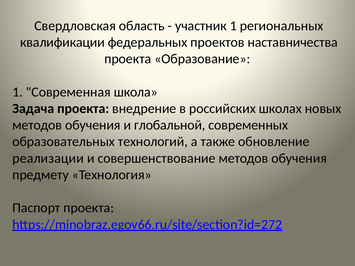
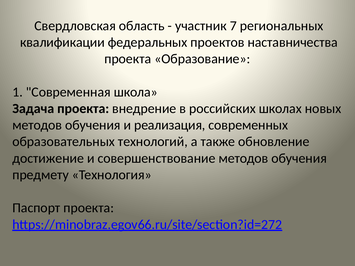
участник 1: 1 -> 7 (233, 26)
глобальной: глобальной -> реализация (170, 125)
реализации: реализации -> достижение (48, 158)
